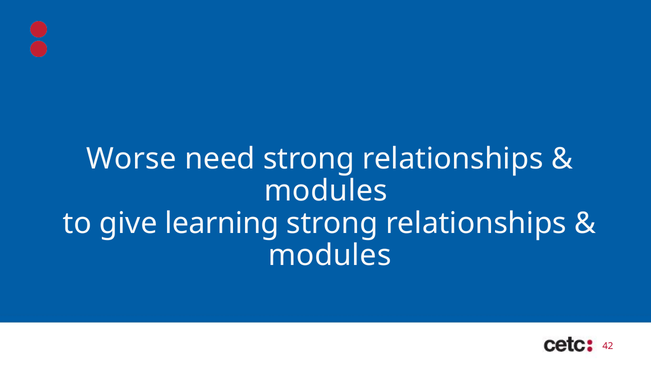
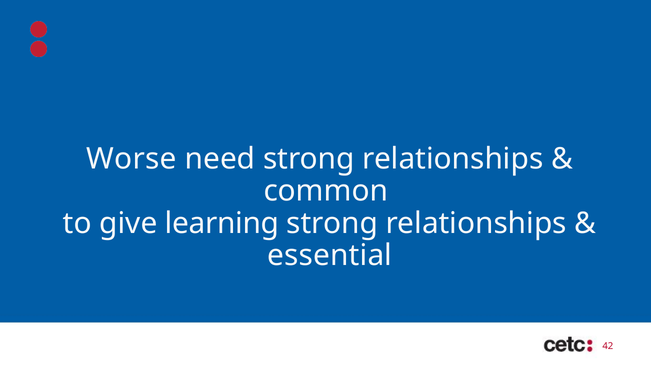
modules: modules -> common (326, 191)
modules: modules -> essential (330, 256)
